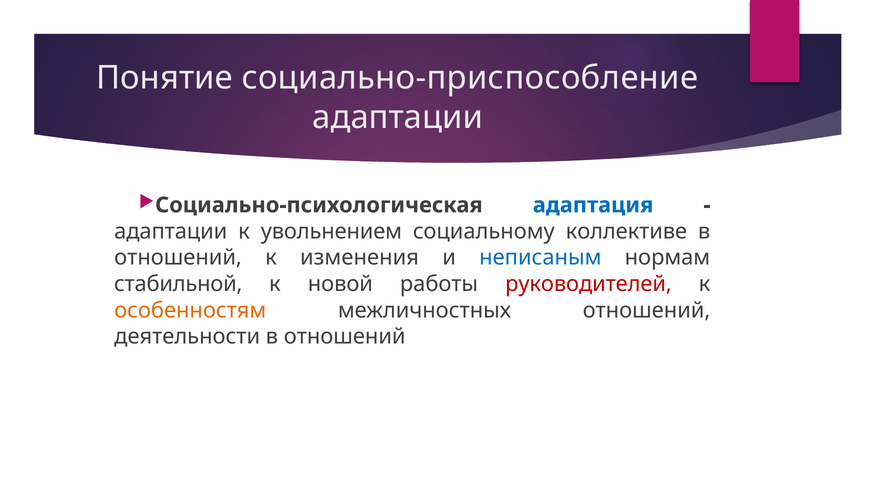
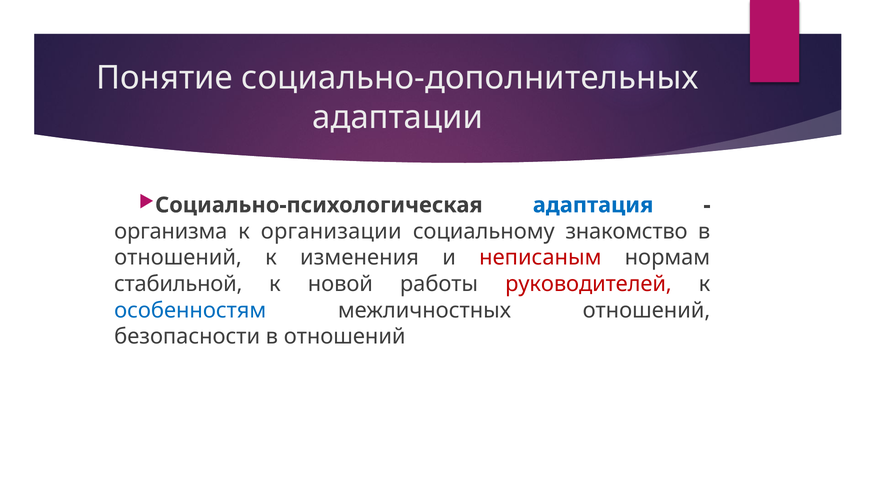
социально-приспособление: социально-приспособление -> социально-дополнительных (470, 78)
адаптации: адаптации -> организма (171, 231)
увольнением: увольнением -> организации (331, 231)
коллективе: коллективе -> знакомство (626, 231)
неписаным colour: blue -> red (540, 258)
особенностям colour: orange -> blue (190, 310)
деятельности: деятельности -> безопасности (187, 336)
